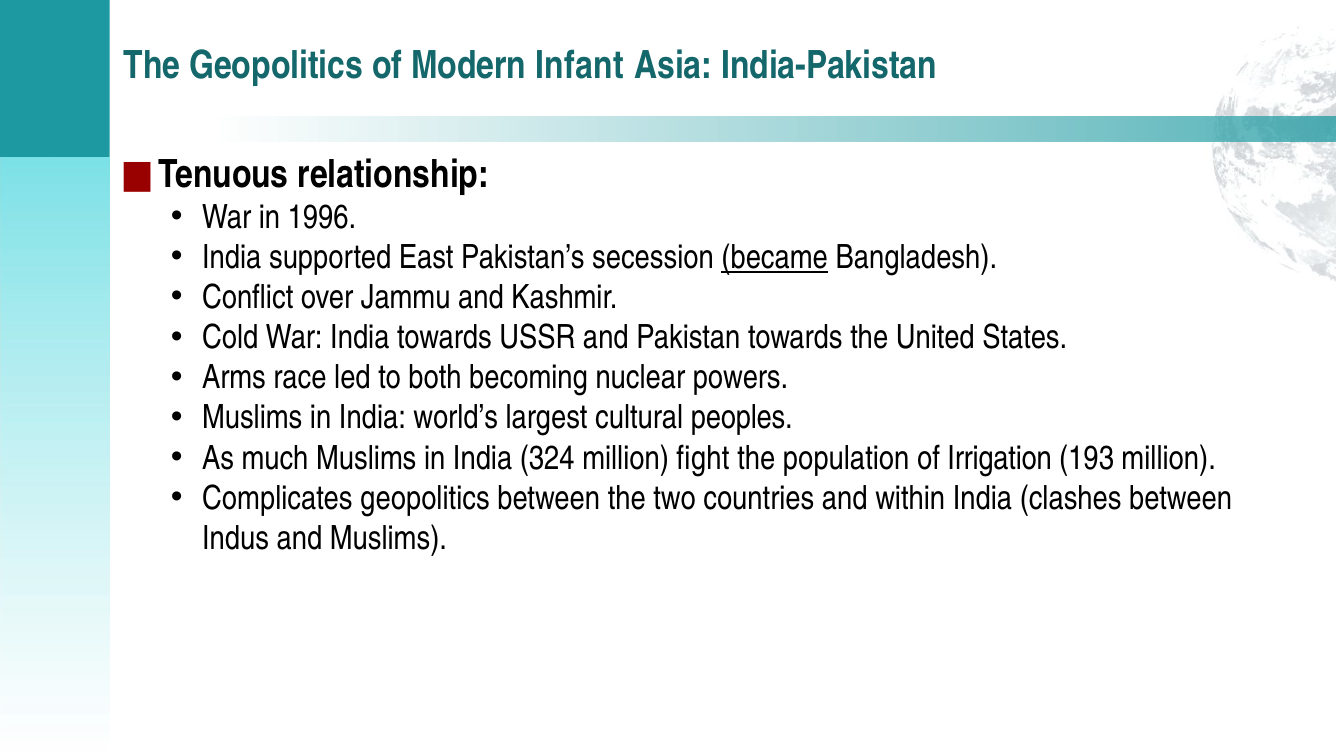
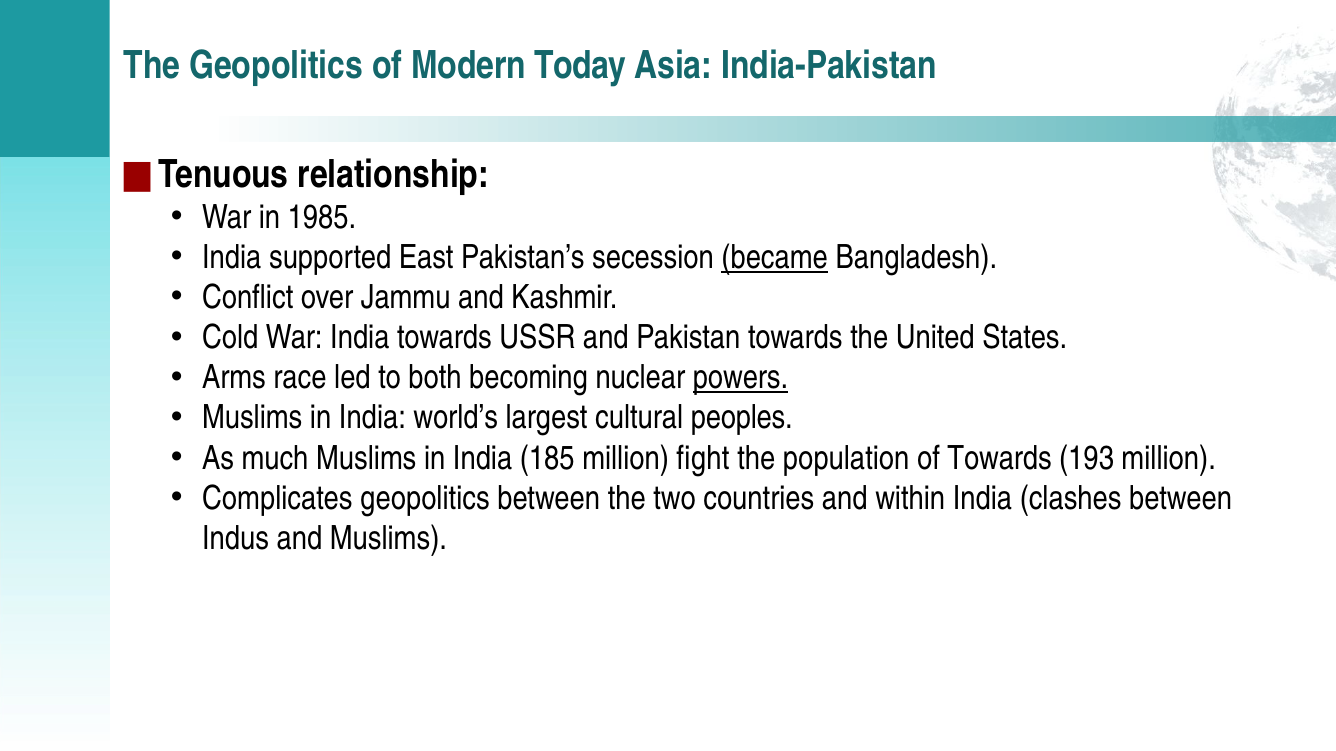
Infant: Infant -> Today (580, 66)
1996: 1996 -> 1985 (322, 218)
powers underline: none -> present (740, 378)
324: 324 -> 185 (547, 458)
of Irrigation: Irrigation -> Towards (1000, 458)
